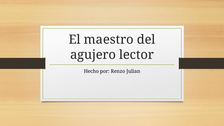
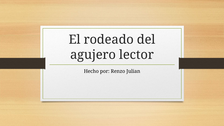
maestro: maestro -> rodeado (109, 40)
